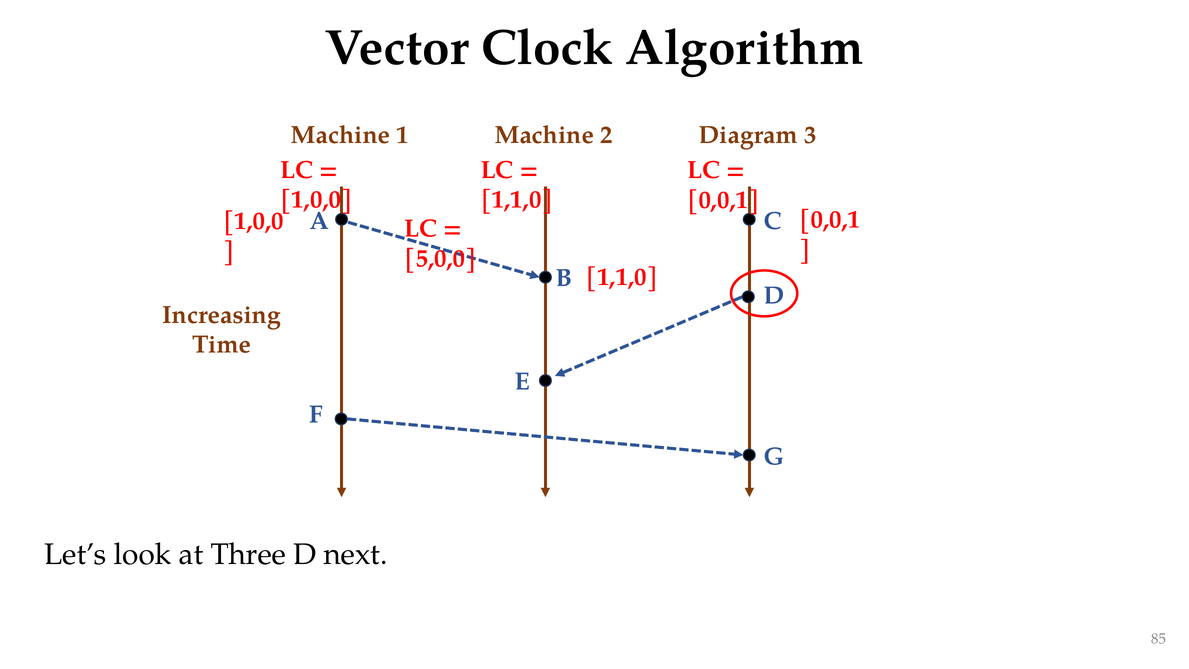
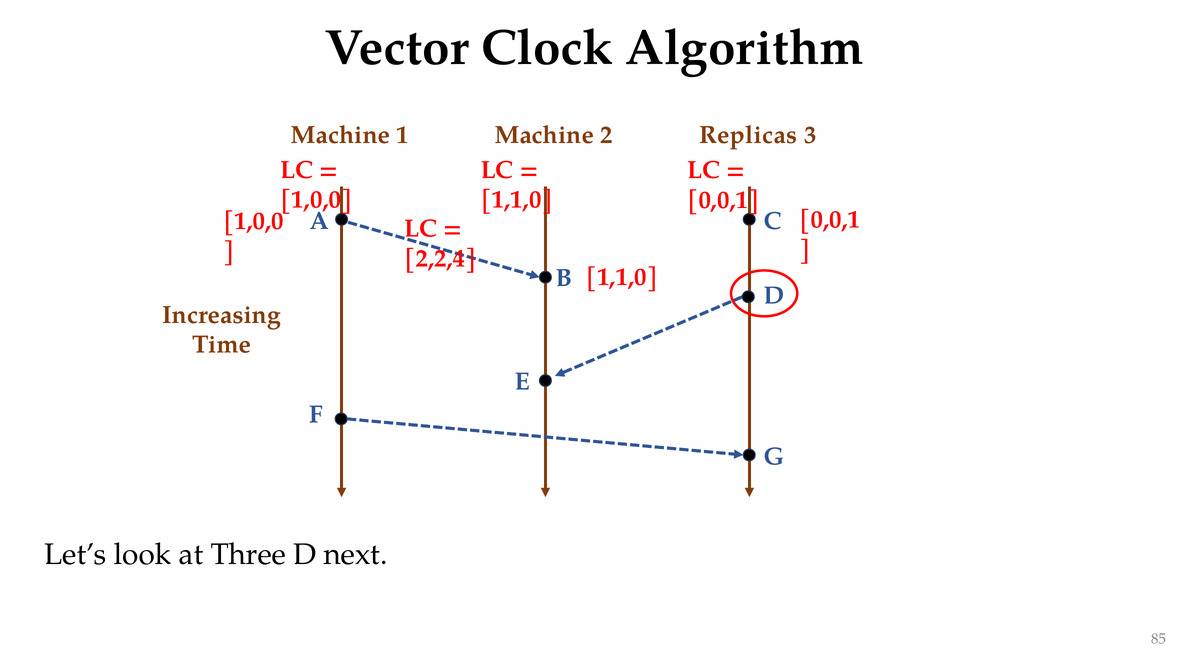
Diagram: Diagram -> Replicas (748, 135)
5,0,0: 5,0,0 -> 2,2,4 (441, 258)
